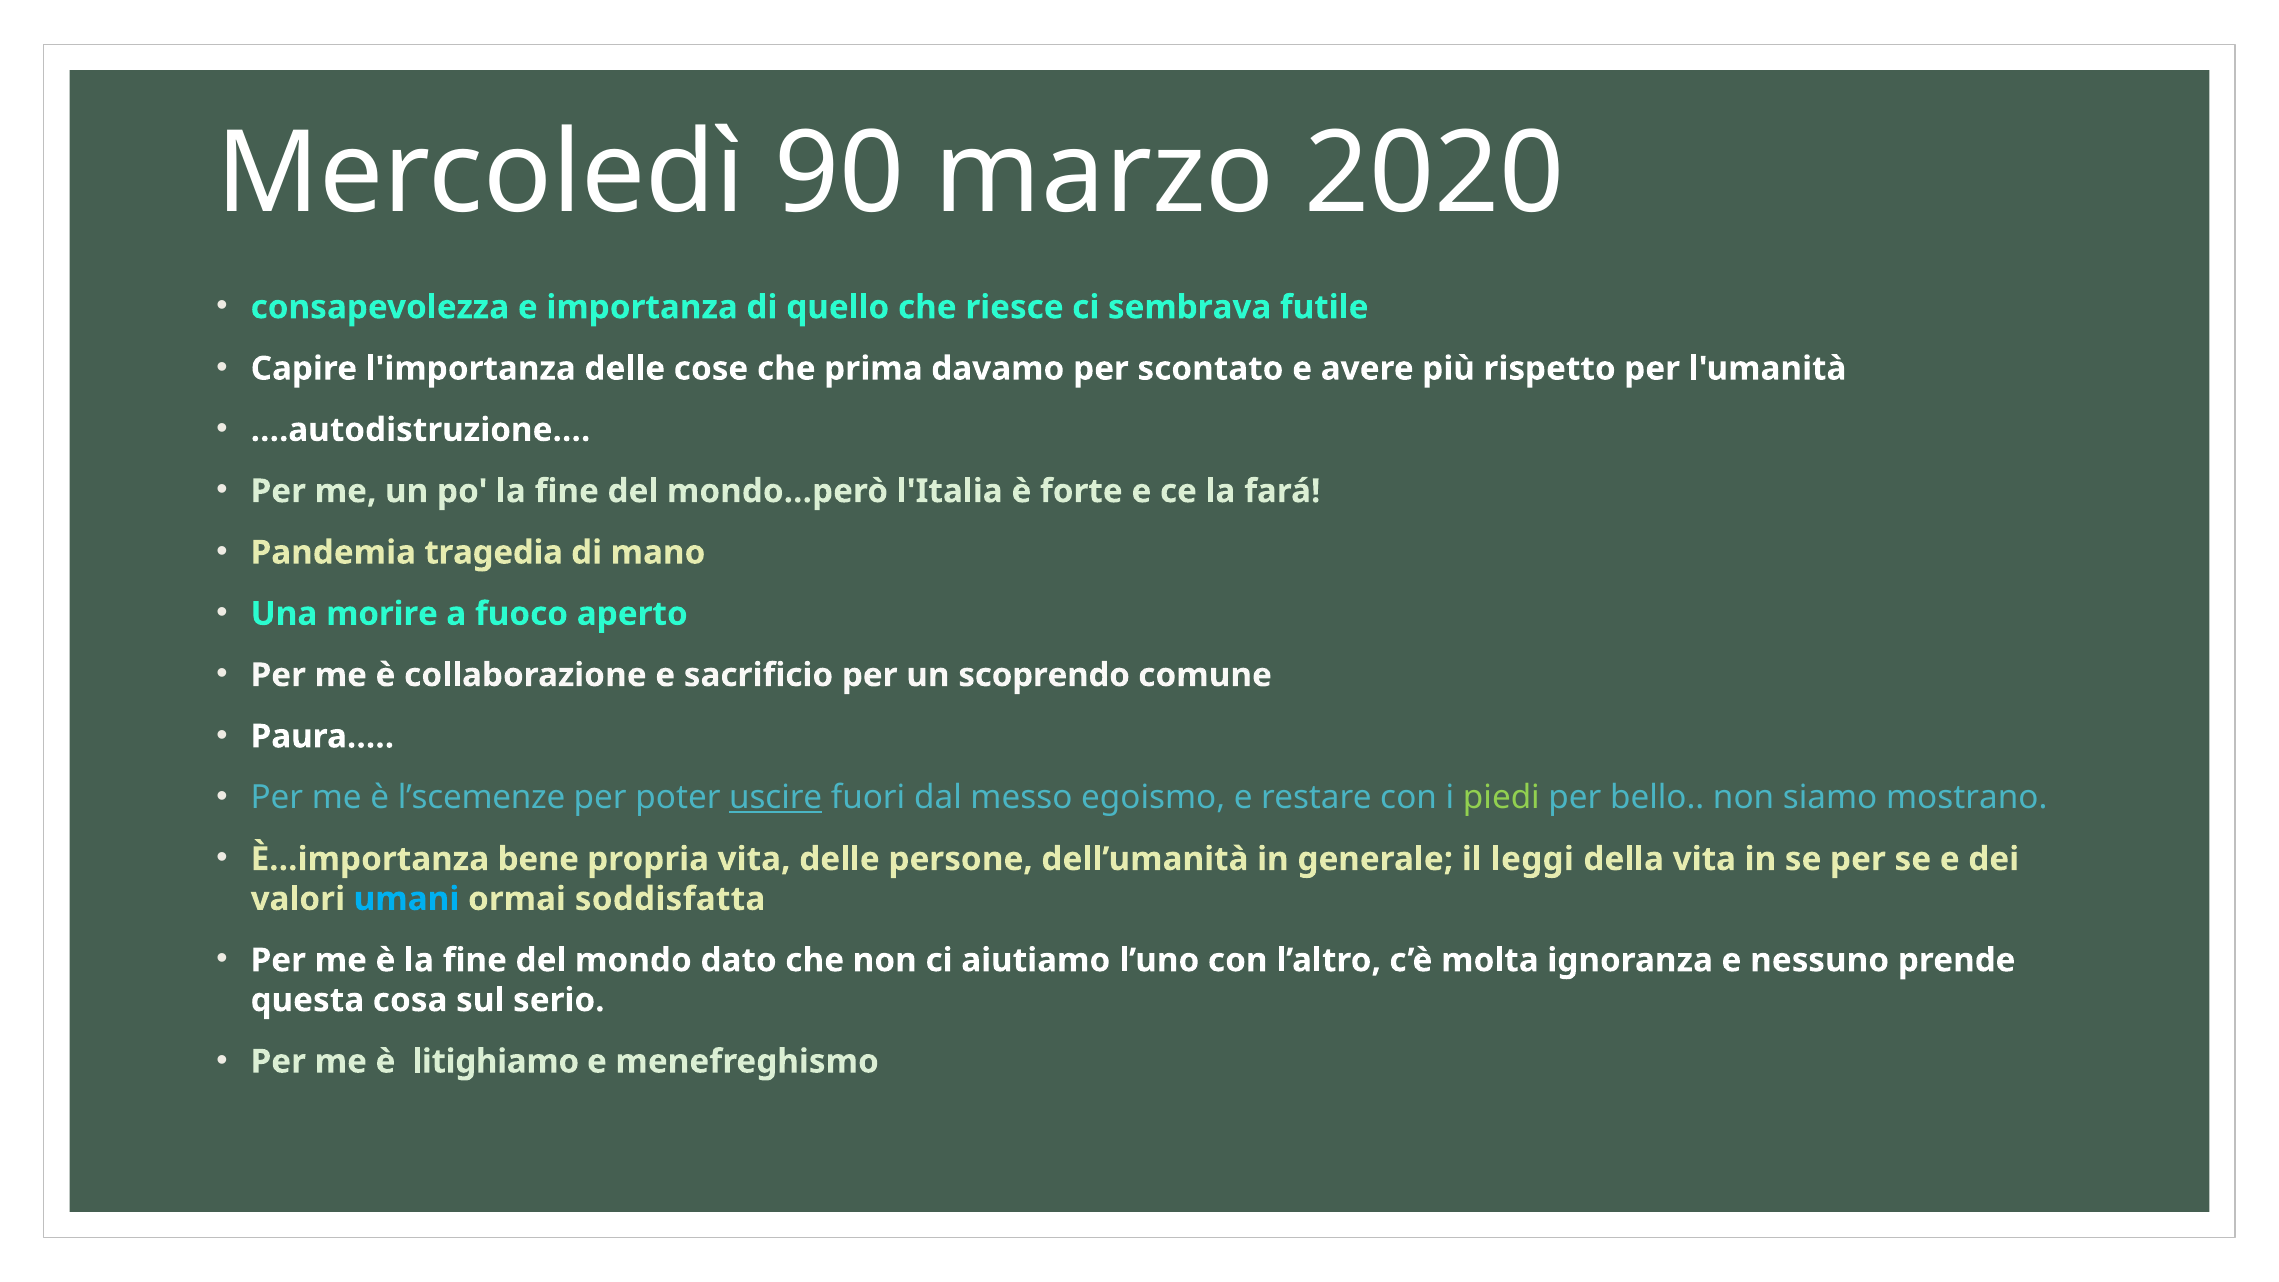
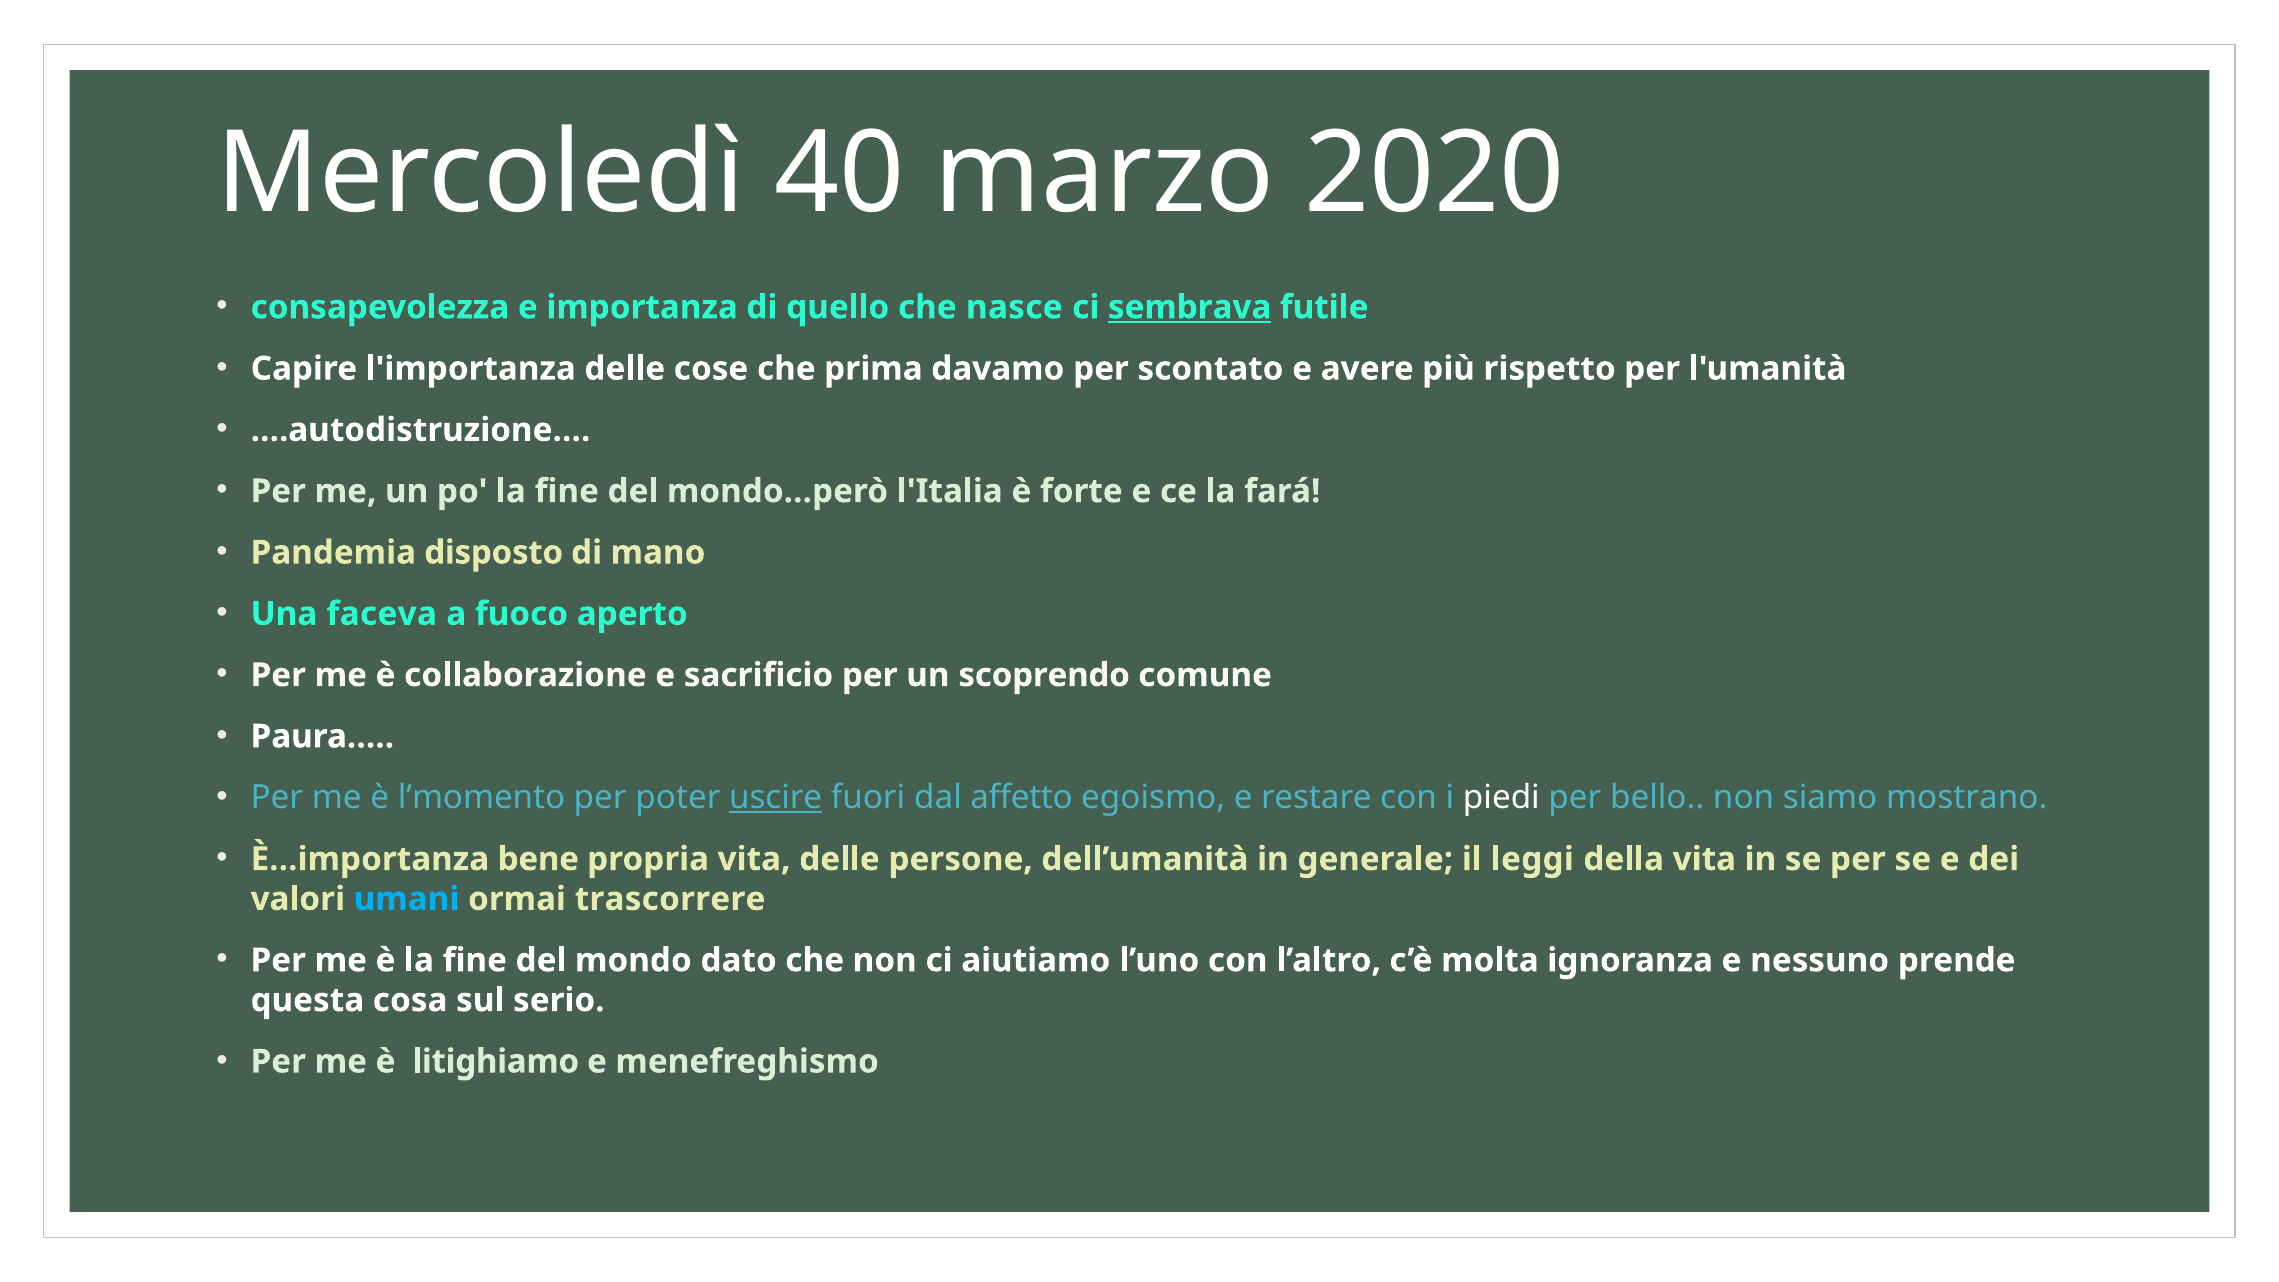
90: 90 -> 40 (840, 174)
riesce: riesce -> nasce (1014, 307)
sembrava underline: none -> present (1190, 307)
tragedia: tragedia -> disposto (494, 553)
morire: morire -> faceva (382, 614)
l’scemenze: l’scemenze -> l’momento (481, 798)
messo: messo -> affetto (1022, 798)
piedi colour: light green -> white (1501, 798)
soddisfatta: soddisfatta -> trascorrere (670, 899)
